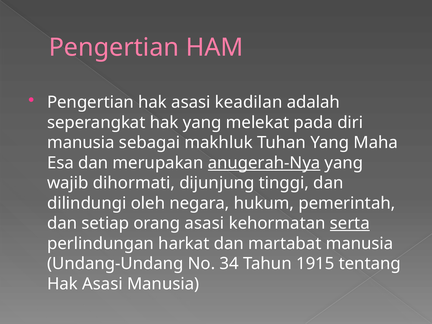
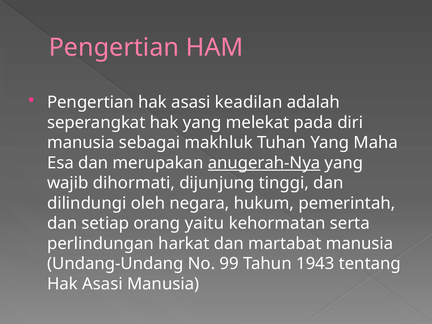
orang asasi: asasi -> yaitu (204, 223)
serta underline: present -> none (350, 223)
34: 34 -> 99 (229, 264)
1915: 1915 -> 1943 (315, 264)
